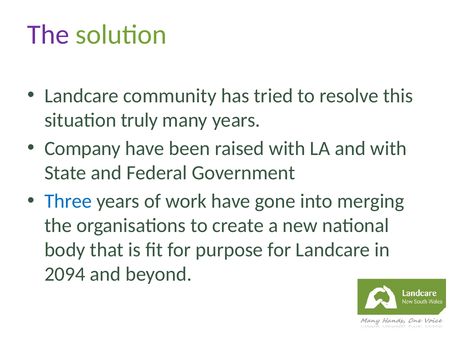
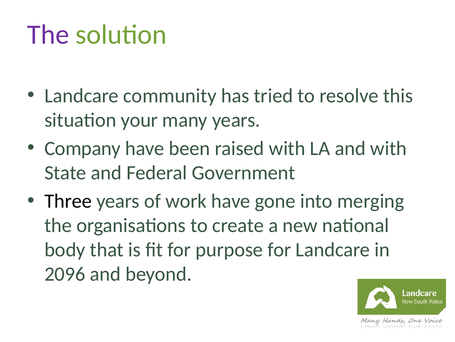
truly: truly -> your (139, 120)
Three colour: blue -> black (68, 201)
2094: 2094 -> 2096 (65, 273)
